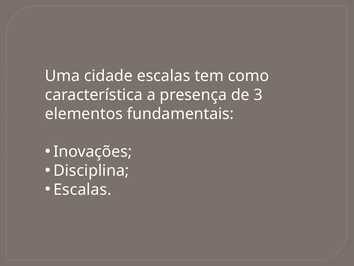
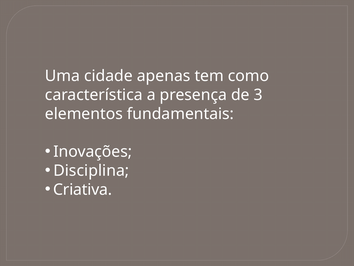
cidade escalas: escalas -> apenas (164, 76)
Escalas: Escalas -> Criativa (83, 189)
